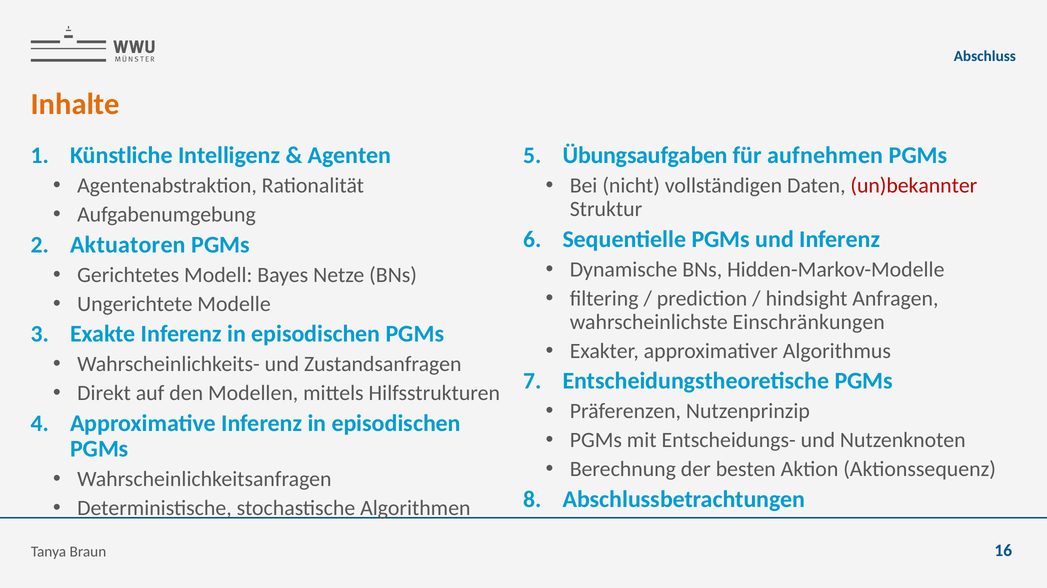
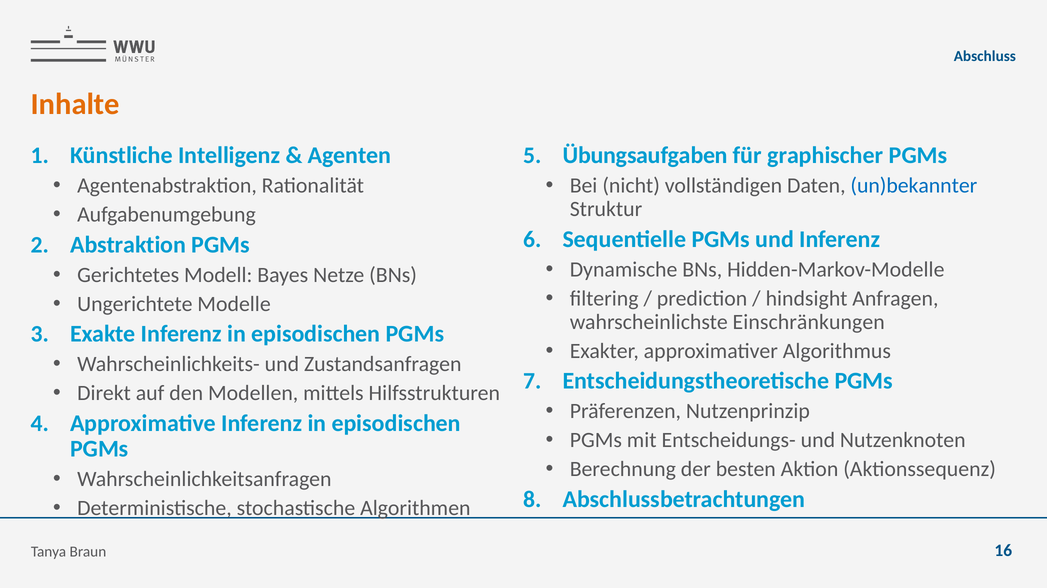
aufnehmen: aufnehmen -> graphischer (825, 156)
un)bekannter colour: red -> blue (914, 186)
Aktuatoren: Aktuatoren -> Abstraktion (128, 245)
